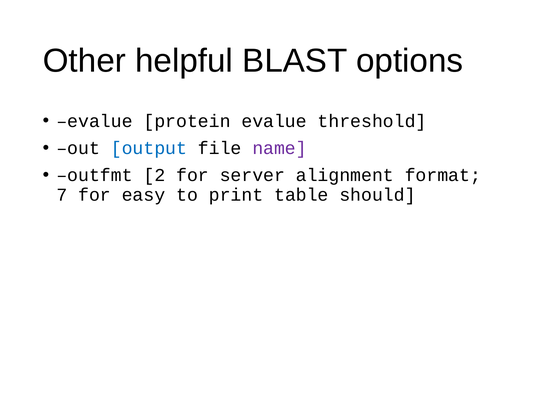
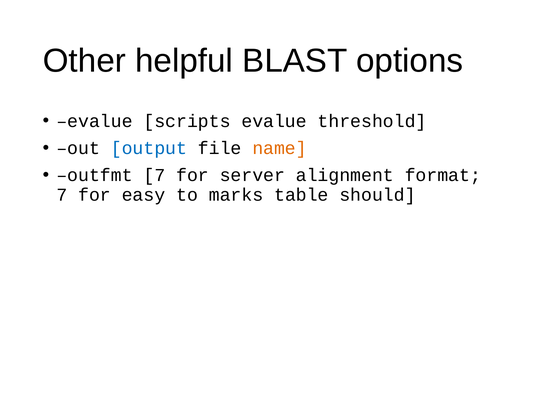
protein: protein -> scripts (187, 121)
name colour: purple -> orange (280, 148)
outfmt 2: 2 -> 7 (154, 175)
print: print -> marks (236, 195)
